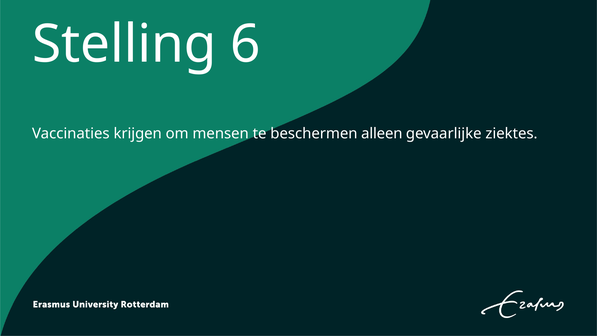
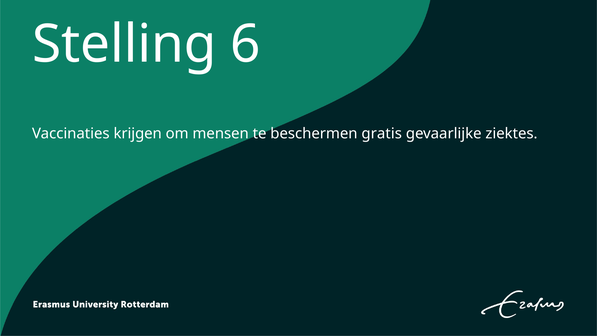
alleen: alleen -> gratis (382, 133)
